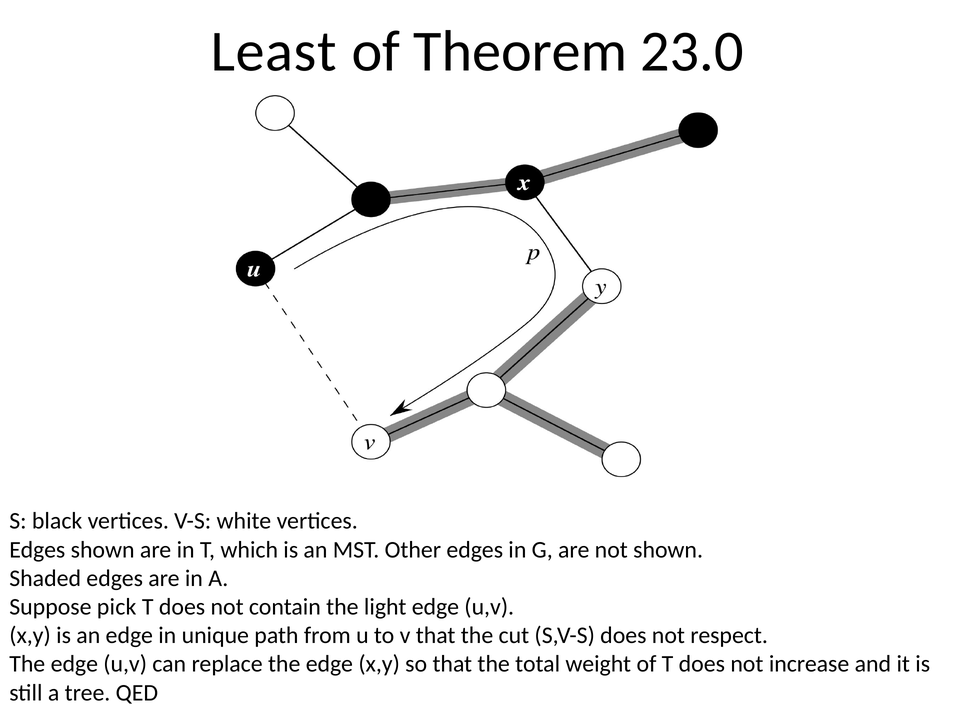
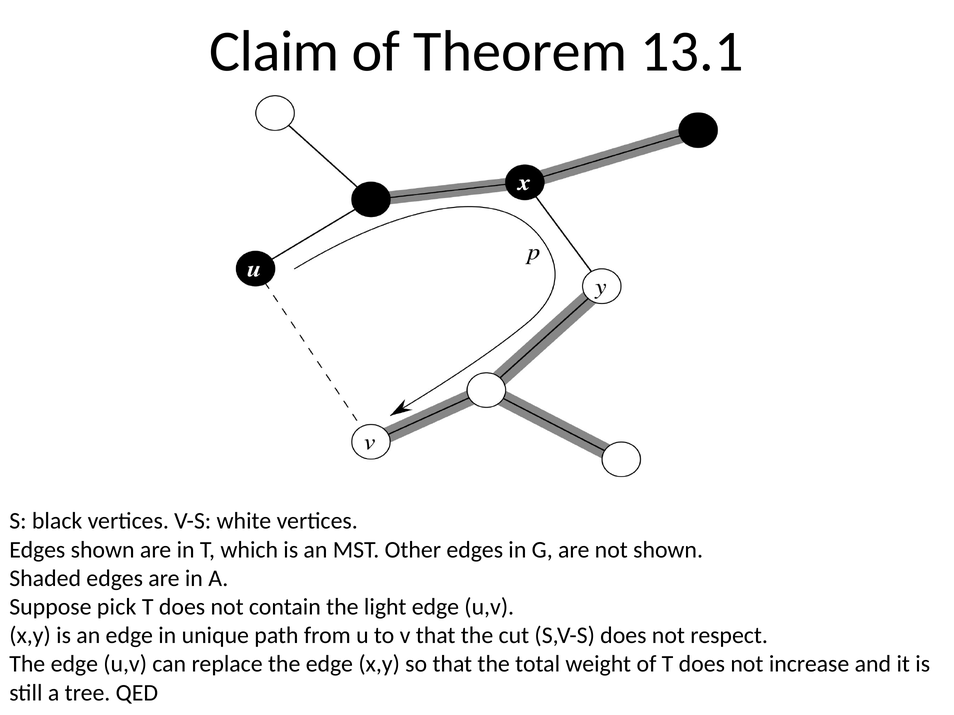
Least: Least -> Claim (274, 52)
23.0: 23.0 -> 13.1 (692, 52)
